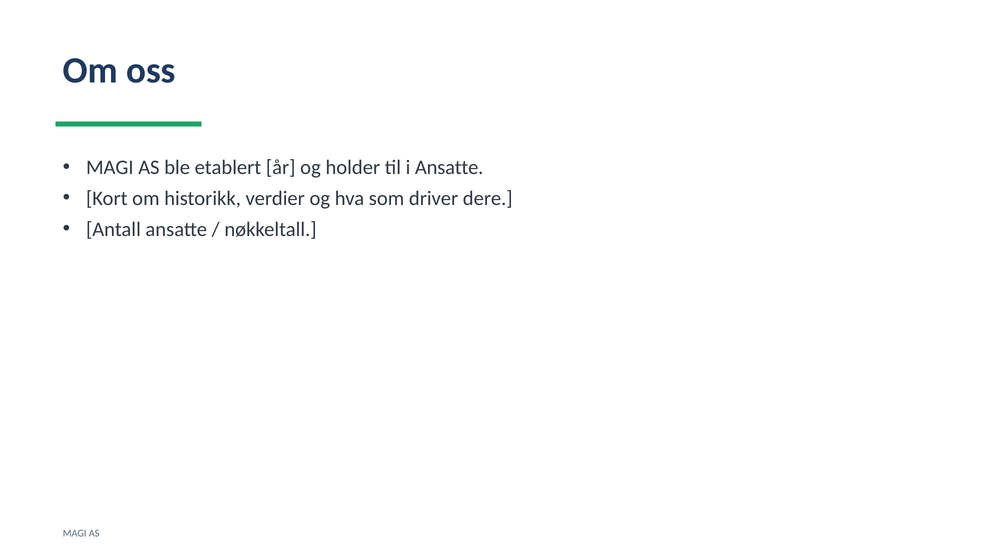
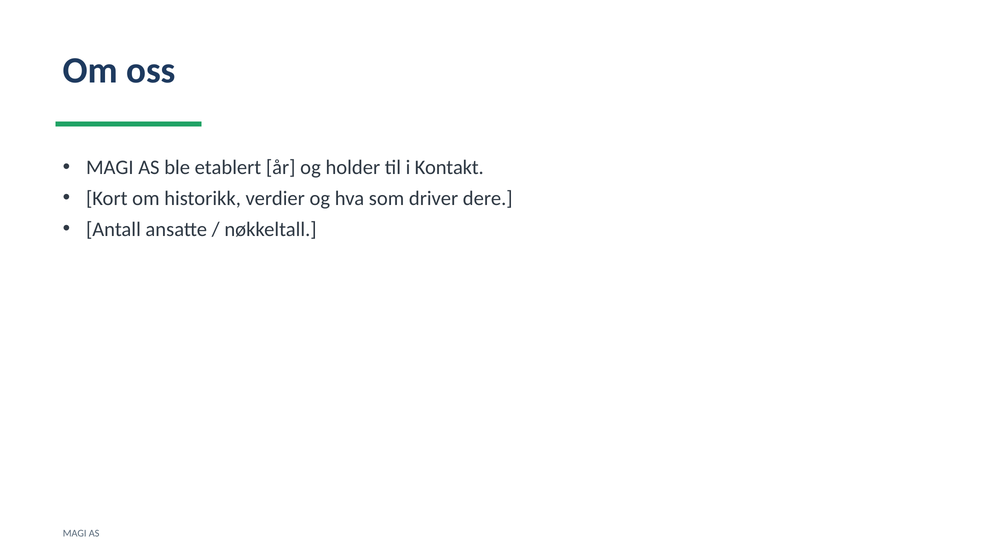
i Ansatte: Ansatte -> Kontakt (449, 167)
